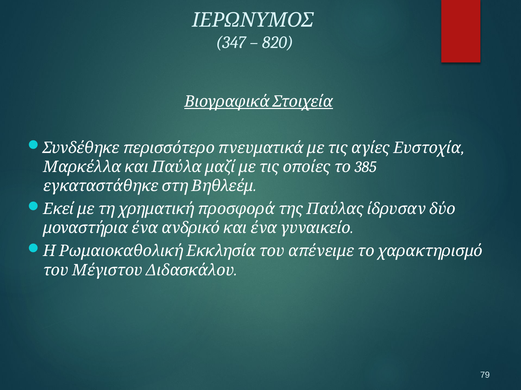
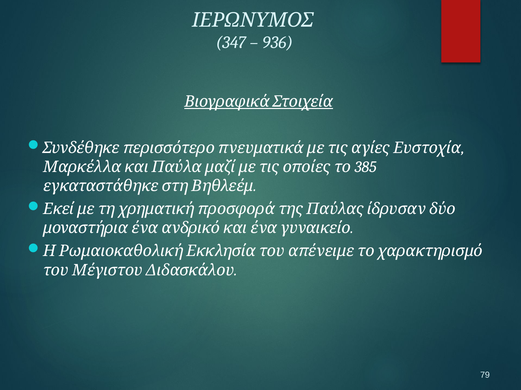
820: 820 -> 936 (278, 43)
